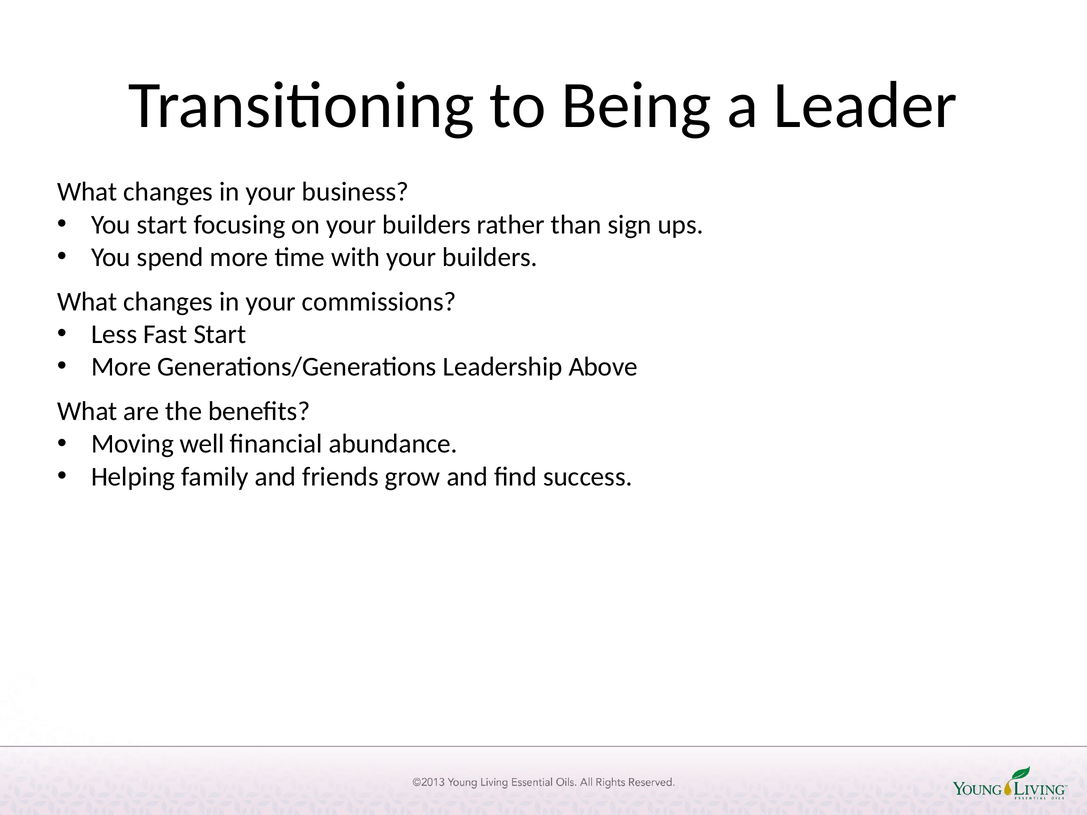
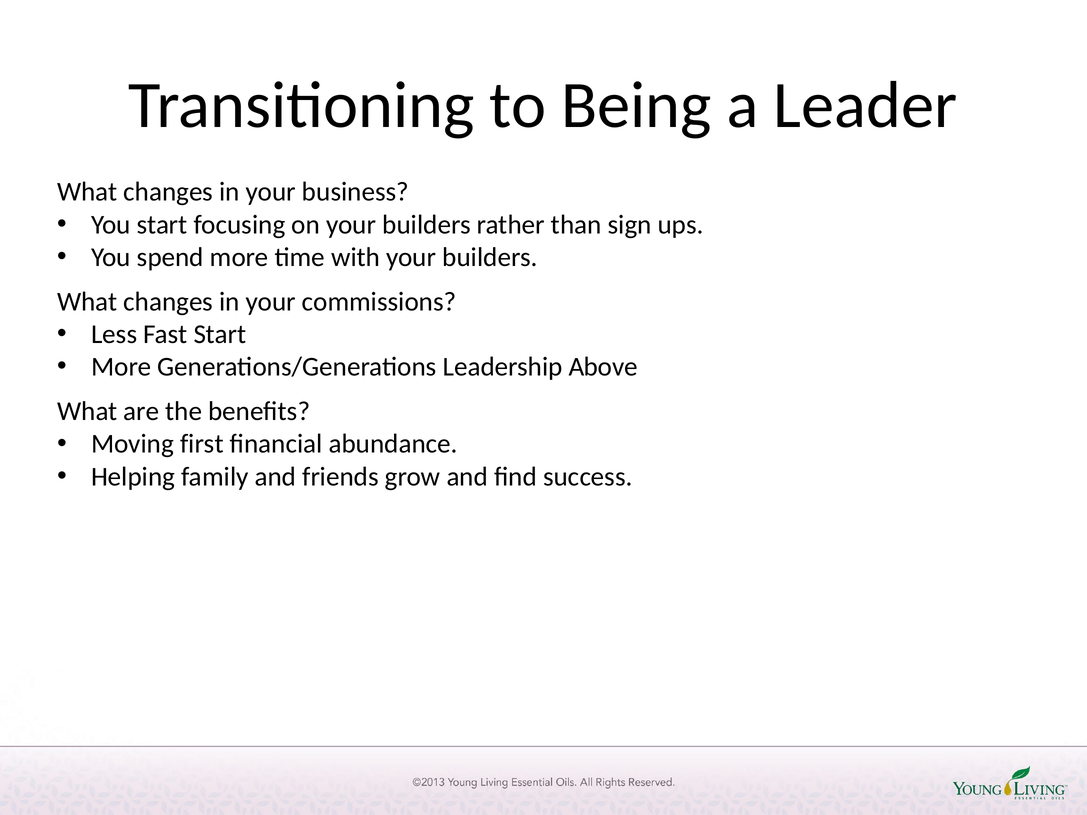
well: well -> first (202, 444)
